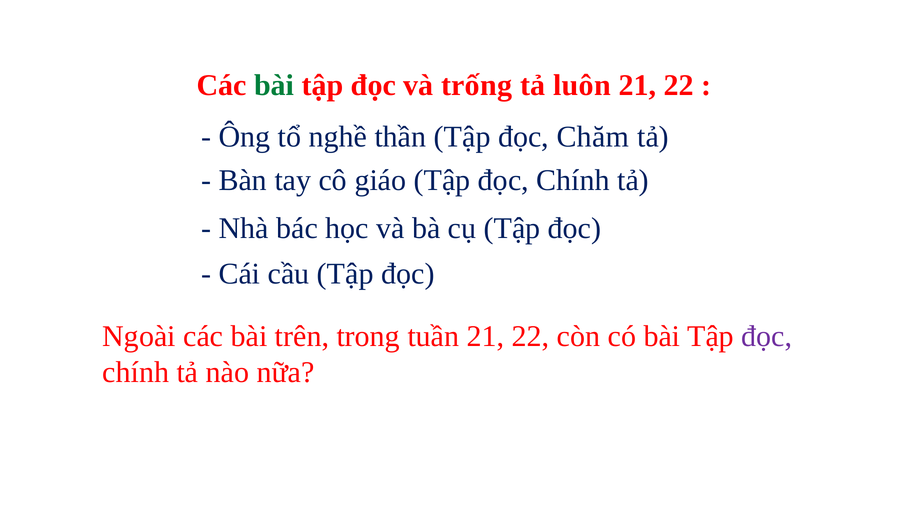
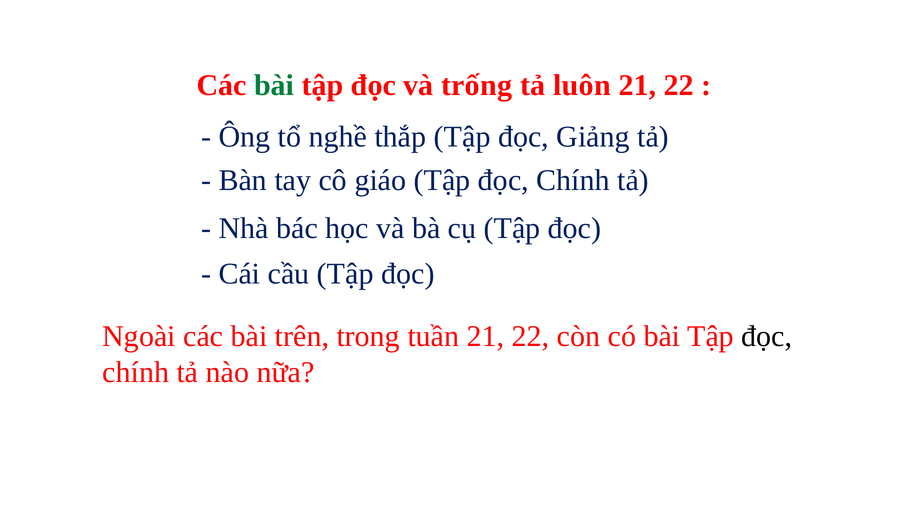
thần: thần -> thắp (400, 137)
Chăm: Chăm -> Giảng (593, 137)
đọc colour: purple -> black (767, 336)
